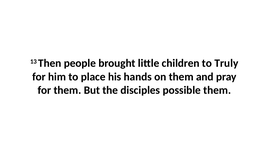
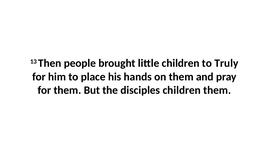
disciples possible: possible -> children (182, 90)
